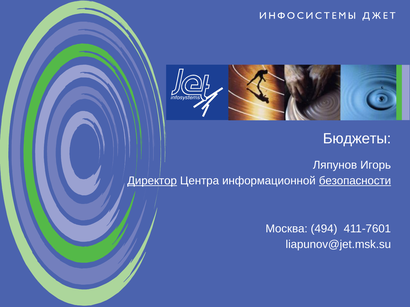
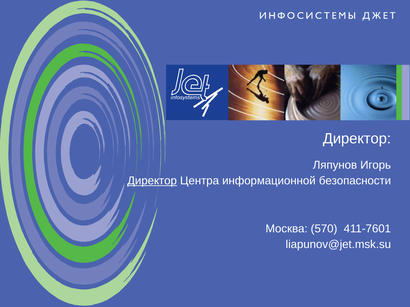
Бюджеты: Бюджеты -> Директор (357, 139)
безопасности underline: present -> none (355, 181)
494: 494 -> 570 (324, 229)
